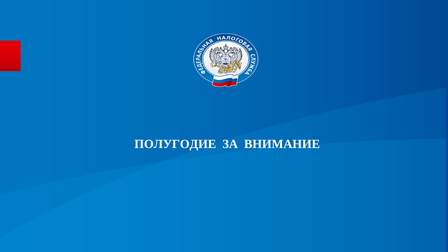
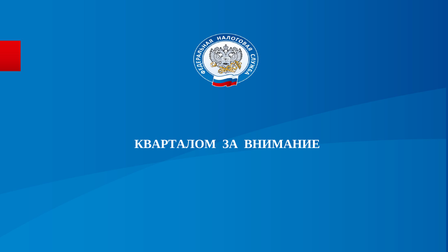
ПОЛУГОДИЕ: ПОЛУГОДИЕ -> КВАРТАЛОМ (175, 144)
